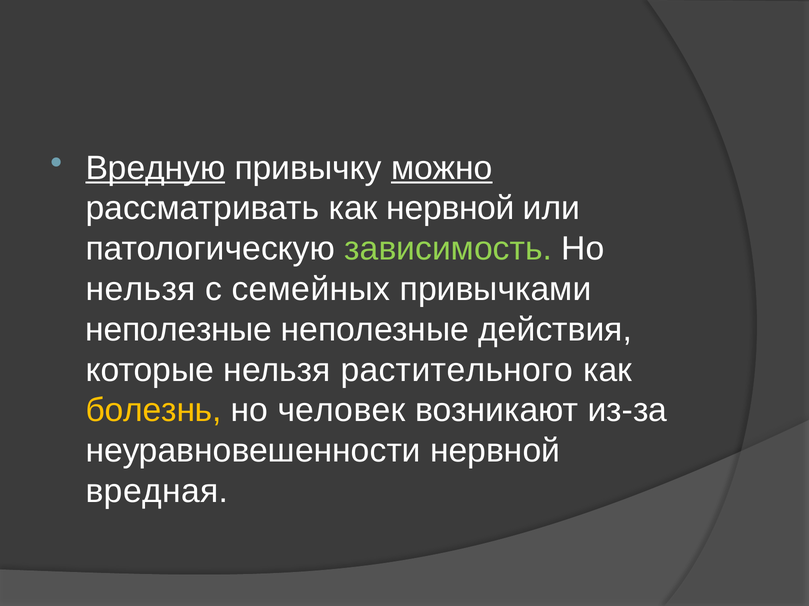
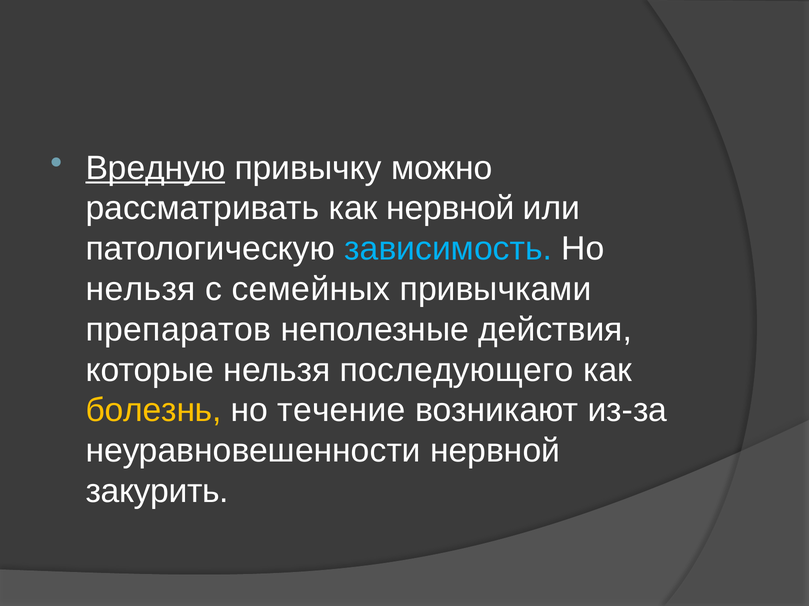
можно underline: present -> none (442, 168)
зависимость colour: light green -> light blue (448, 249)
неполезные: неполезные -> препаратов (178, 330)
растительного: растительного -> последующего (457, 370)
человек: человек -> течение (342, 411)
вредная: вредная -> закурить (157, 492)
